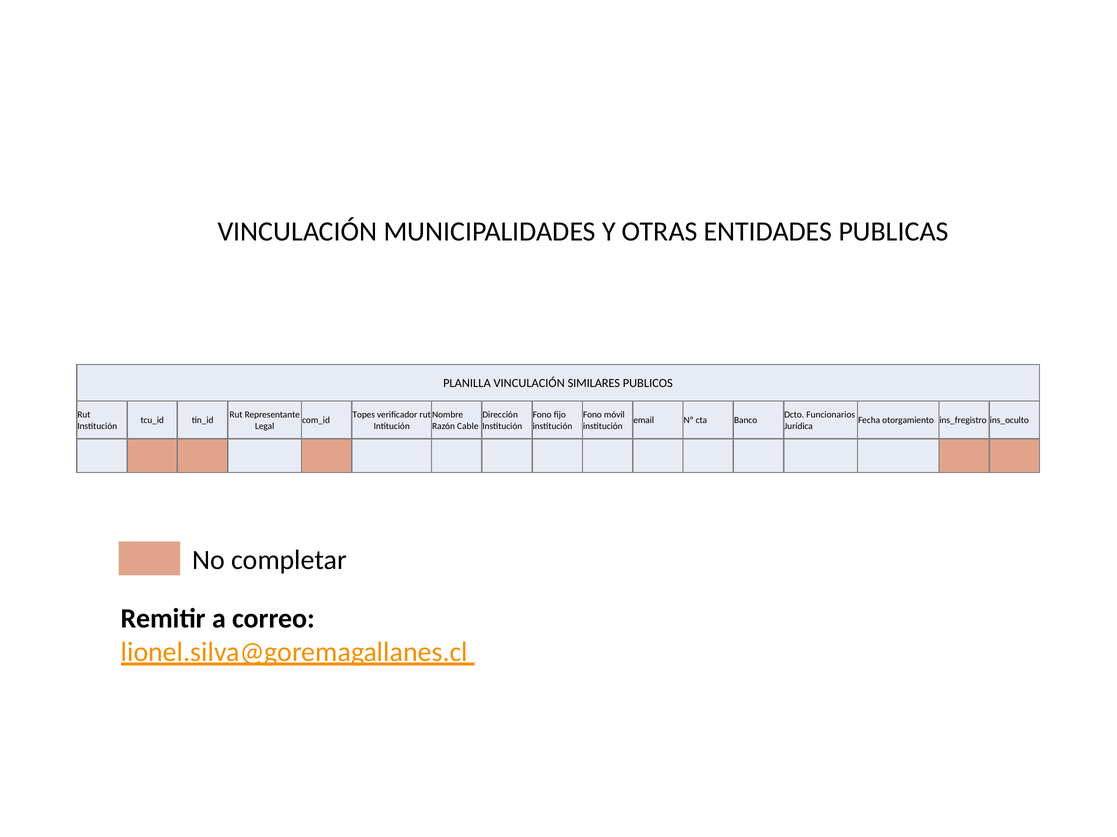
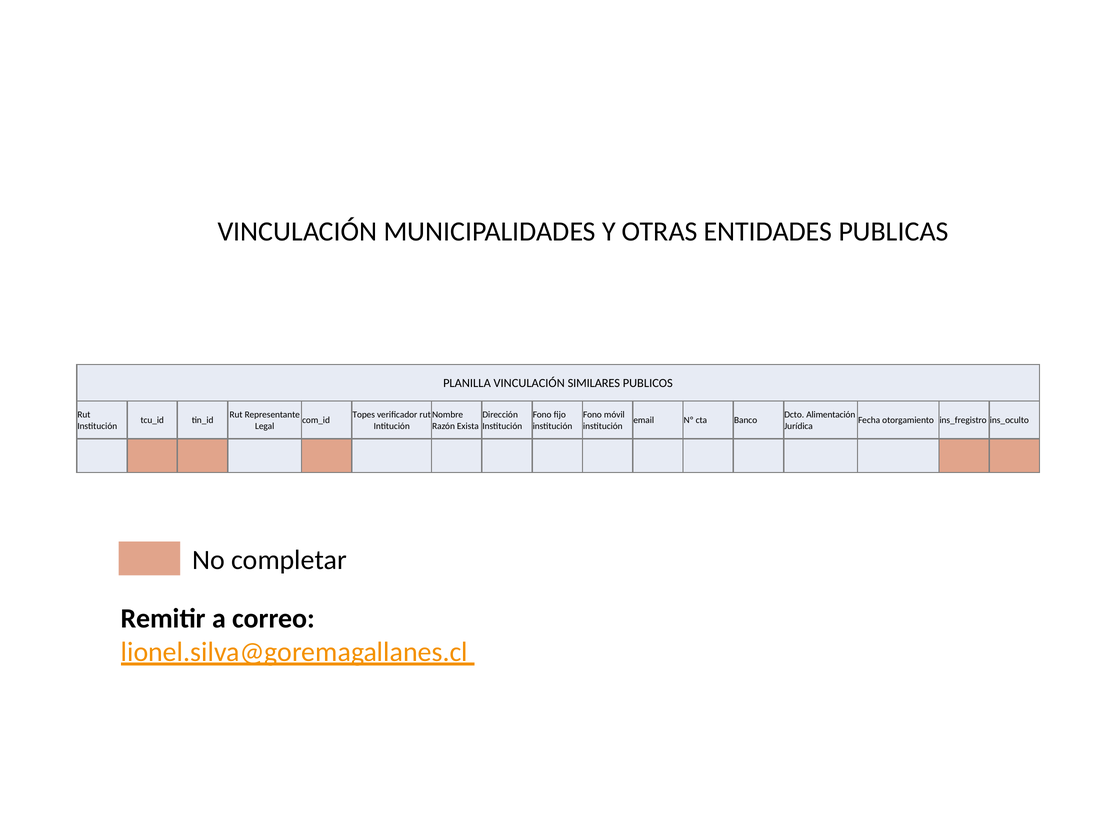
Funcionarios: Funcionarios -> Alimentación (831, 415)
Cable: Cable -> Exista (468, 426)
